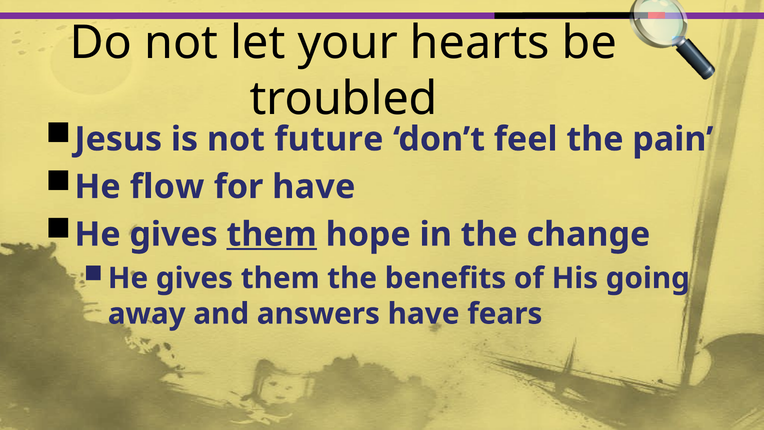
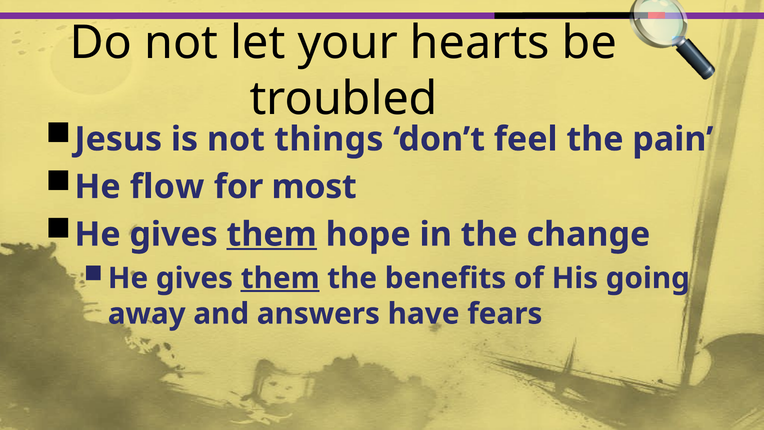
future: future -> things (329, 139)
for have: have -> most (314, 187)
them underline: none -> present (280, 278)
